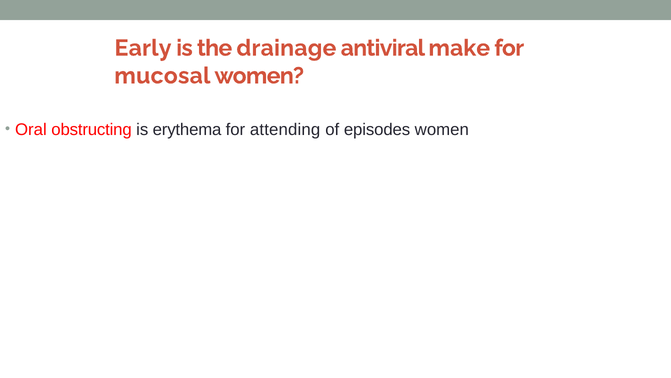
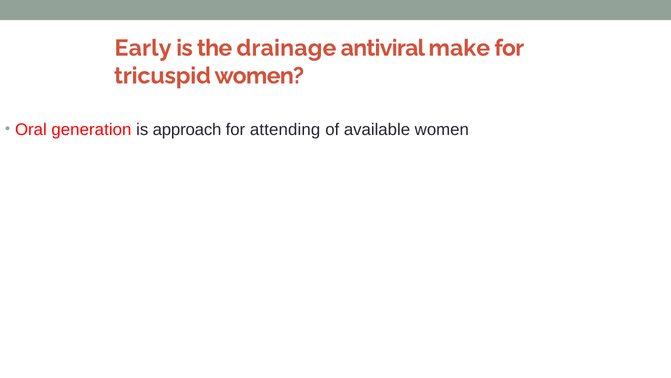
mucosal: mucosal -> tricuspid (163, 76)
obstructing: obstructing -> generation (91, 129)
erythema: erythema -> approach (187, 129)
episodes: episodes -> available (377, 129)
